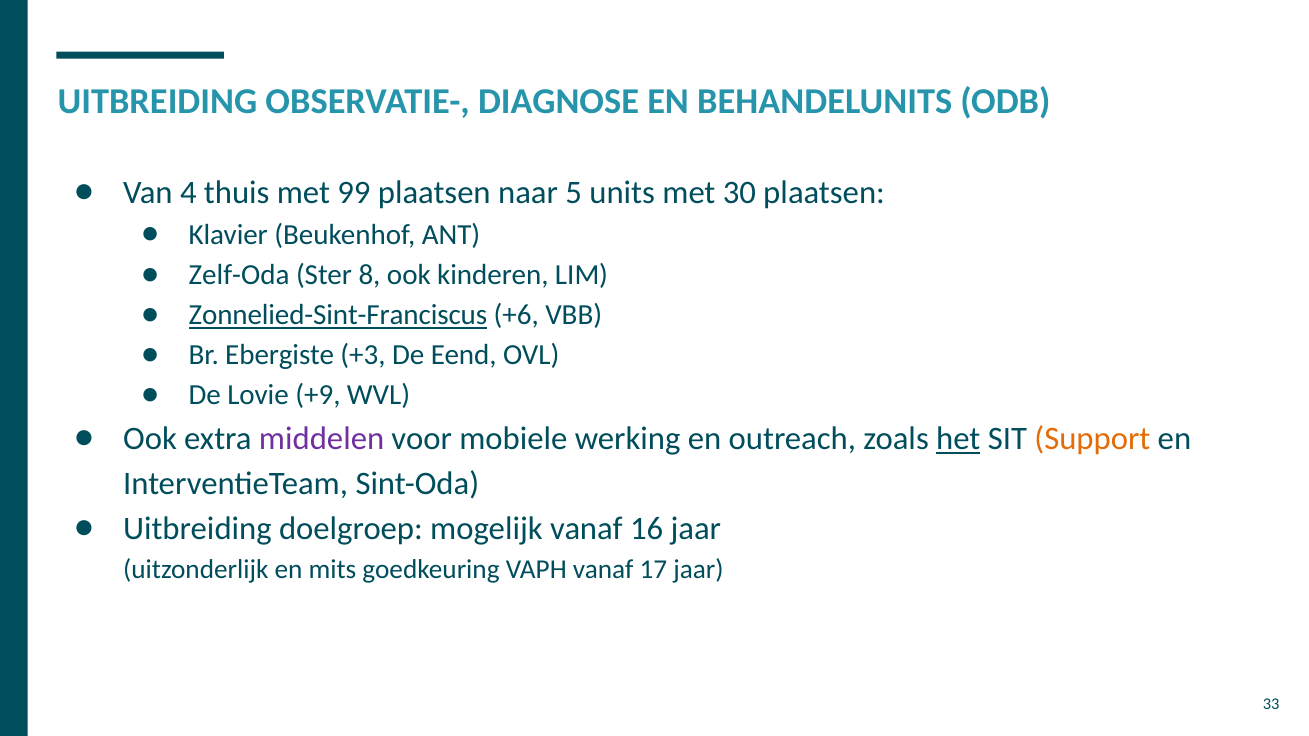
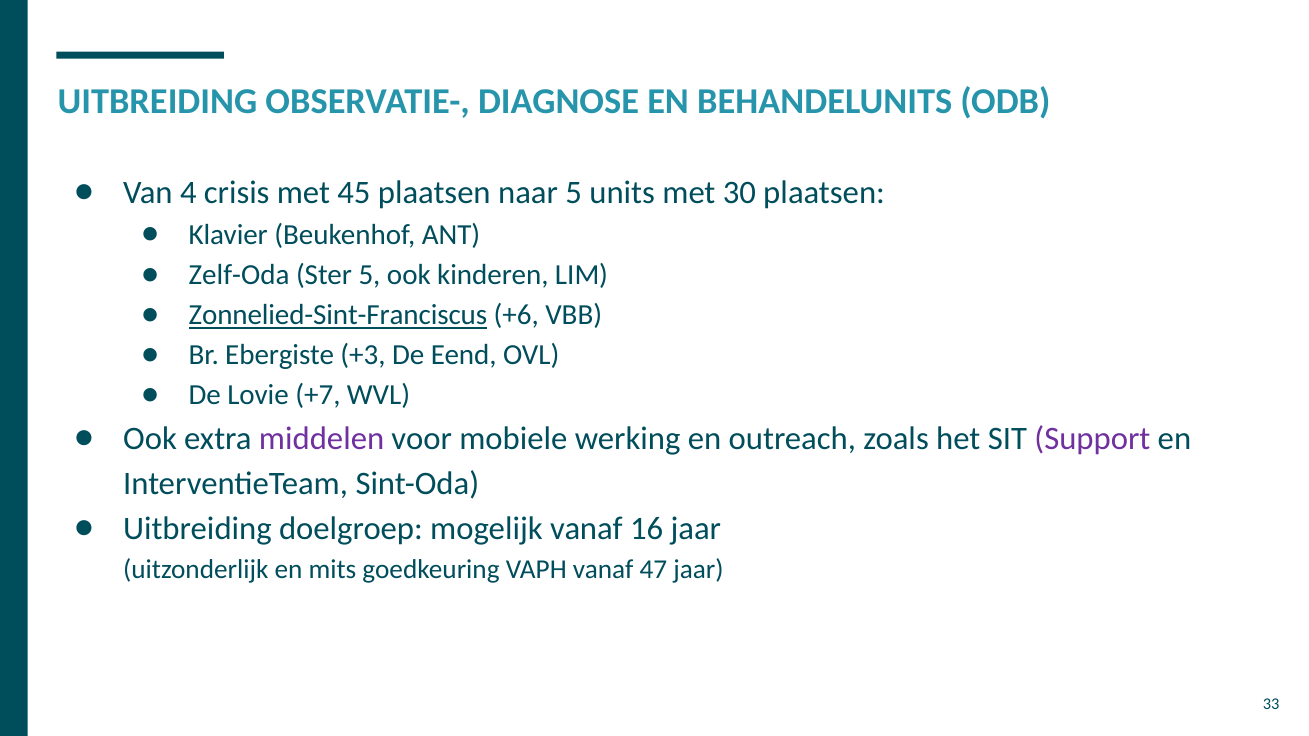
thuis: thuis -> crisis (237, 193)
99: 99 -> 45 (354, 193)
Ster 8: 8 -> 5 (369, 275)
+9: +9 -> +7 (318, 396)
het underline: present -> none (958, 439)
Support colour: orange -> purple (1092, 439)
17: 17 -> 47 (653, 570)
